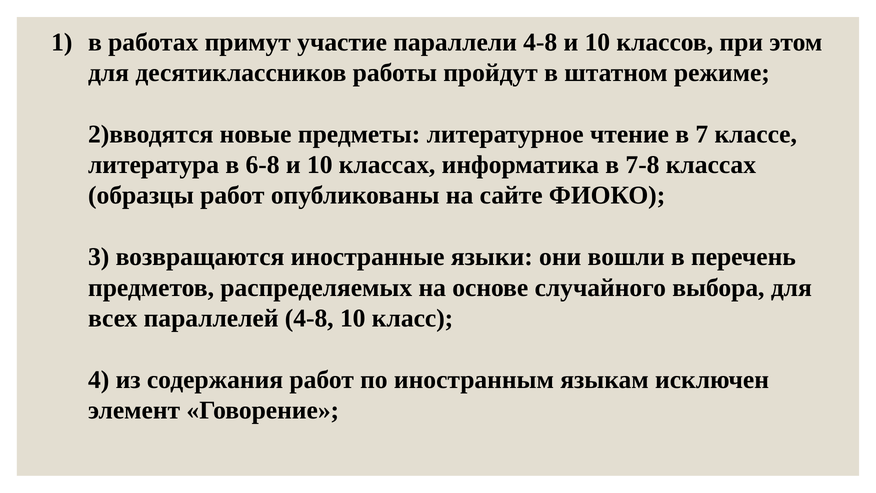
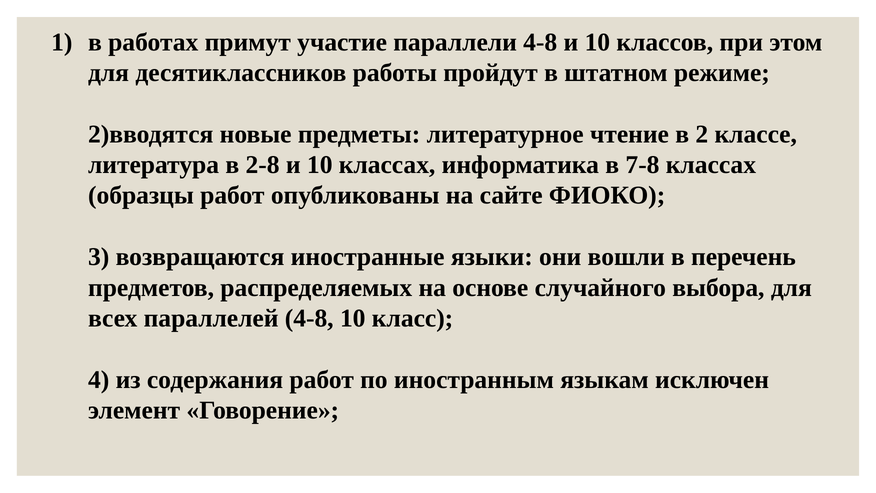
7: 7 -> 2 (702, 134)
6-8: 6-8 -> 2-8 (263, 165)
